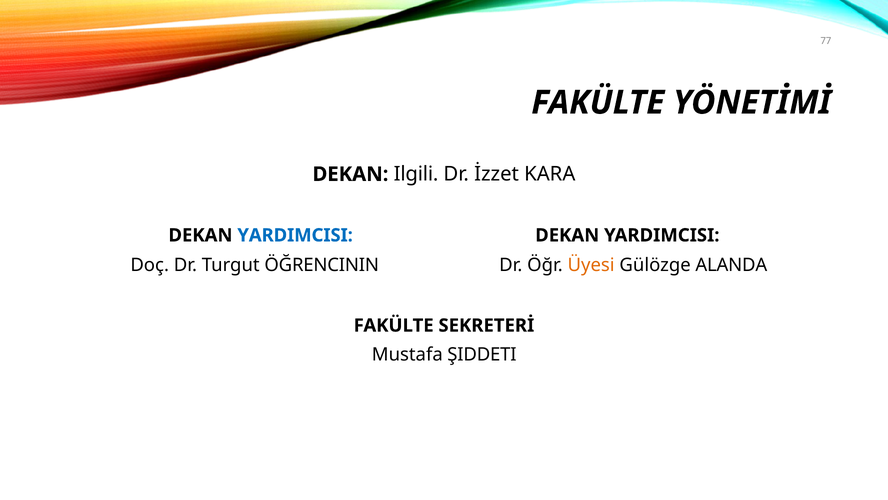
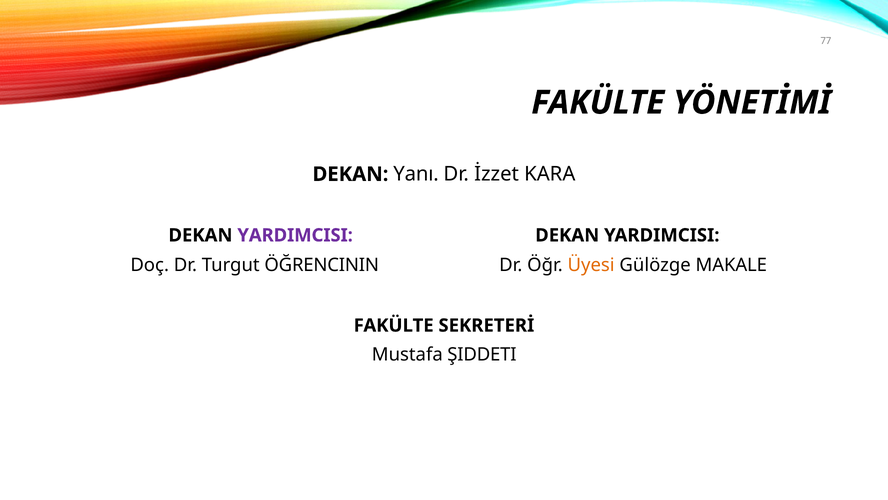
Ilgili: Ilgili -> Yanı (416, 174)
YARDIMCISI colour: blue -> purple (295, 235)
ALANDA: ALANDA -> MAKALE (731, 265)
